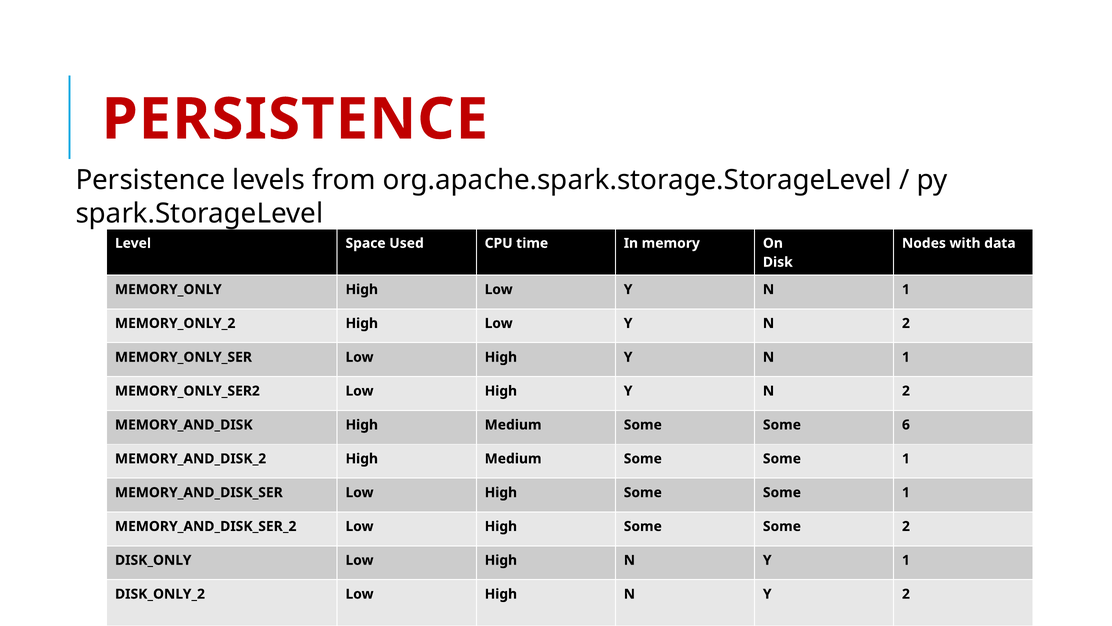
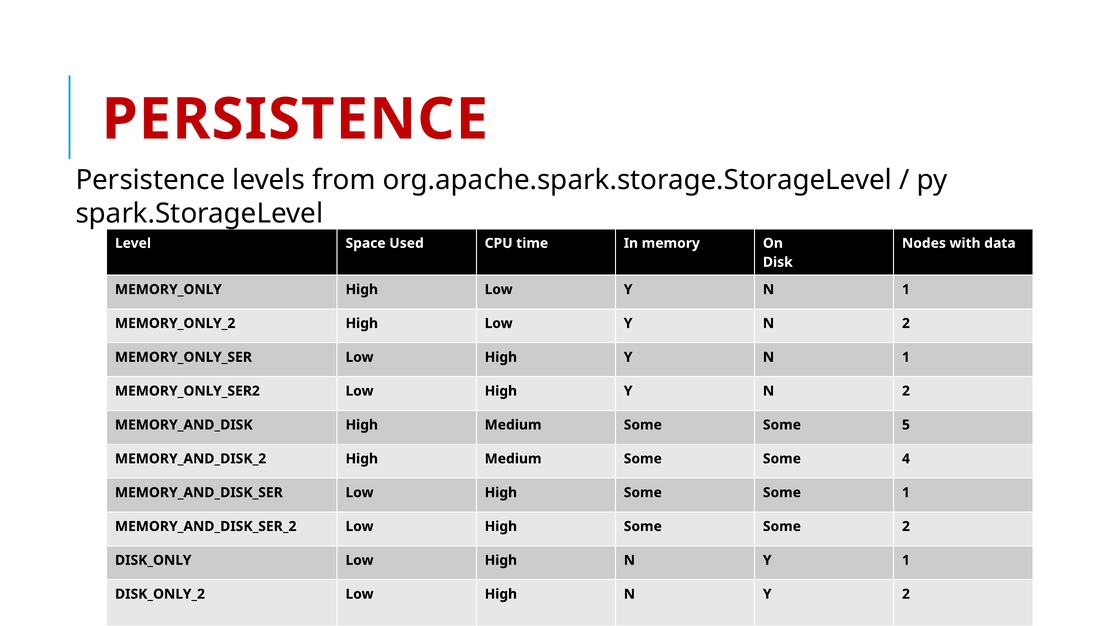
6: 6 -> 5 (906, 425)
Medium Some Some 1: 1 -> 4 (906, 458)
